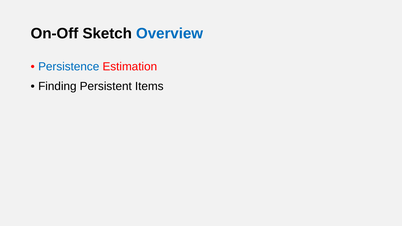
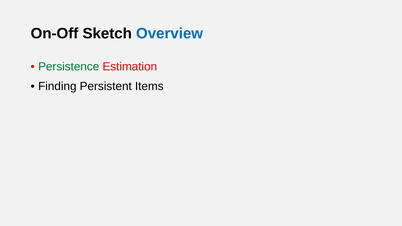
Persistence colour: blue -> green (69, 67)
